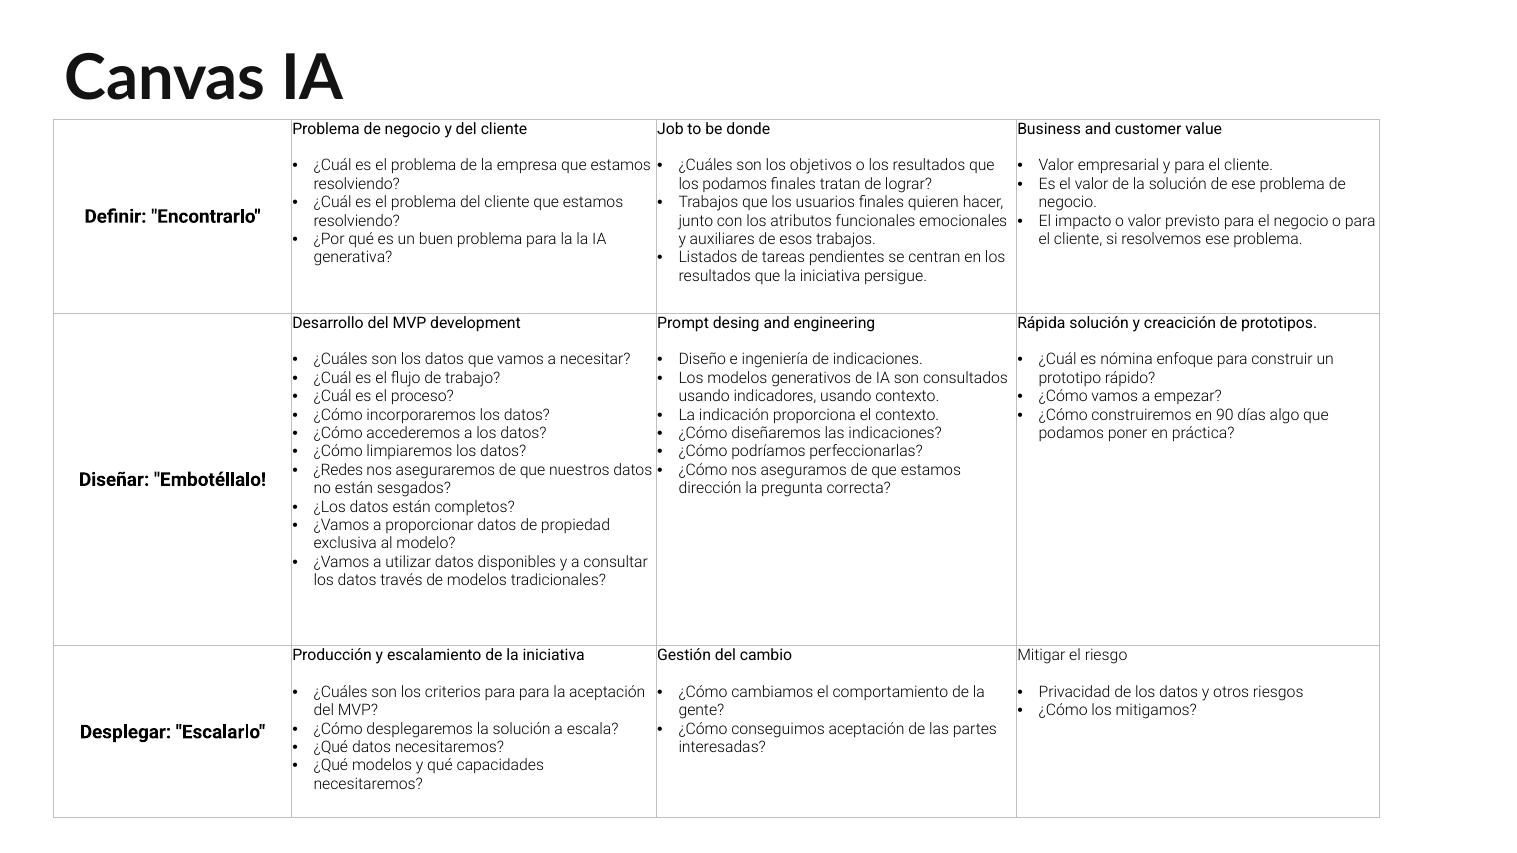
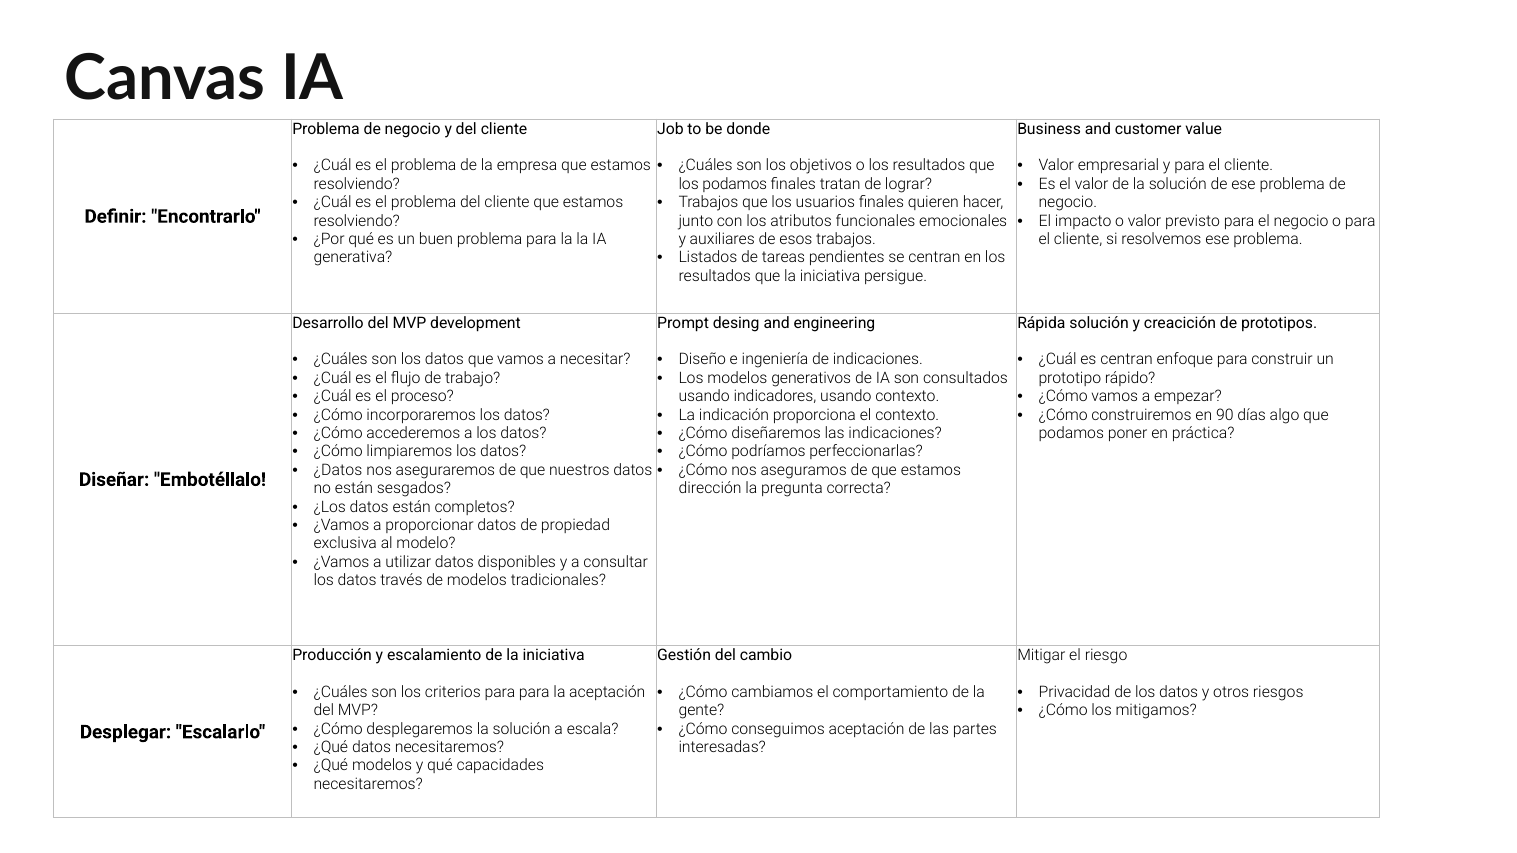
es nómina: nómina -> centran (1127, 360)
¿Redes: ¿Redes -> ¿Datos (338, 470)
